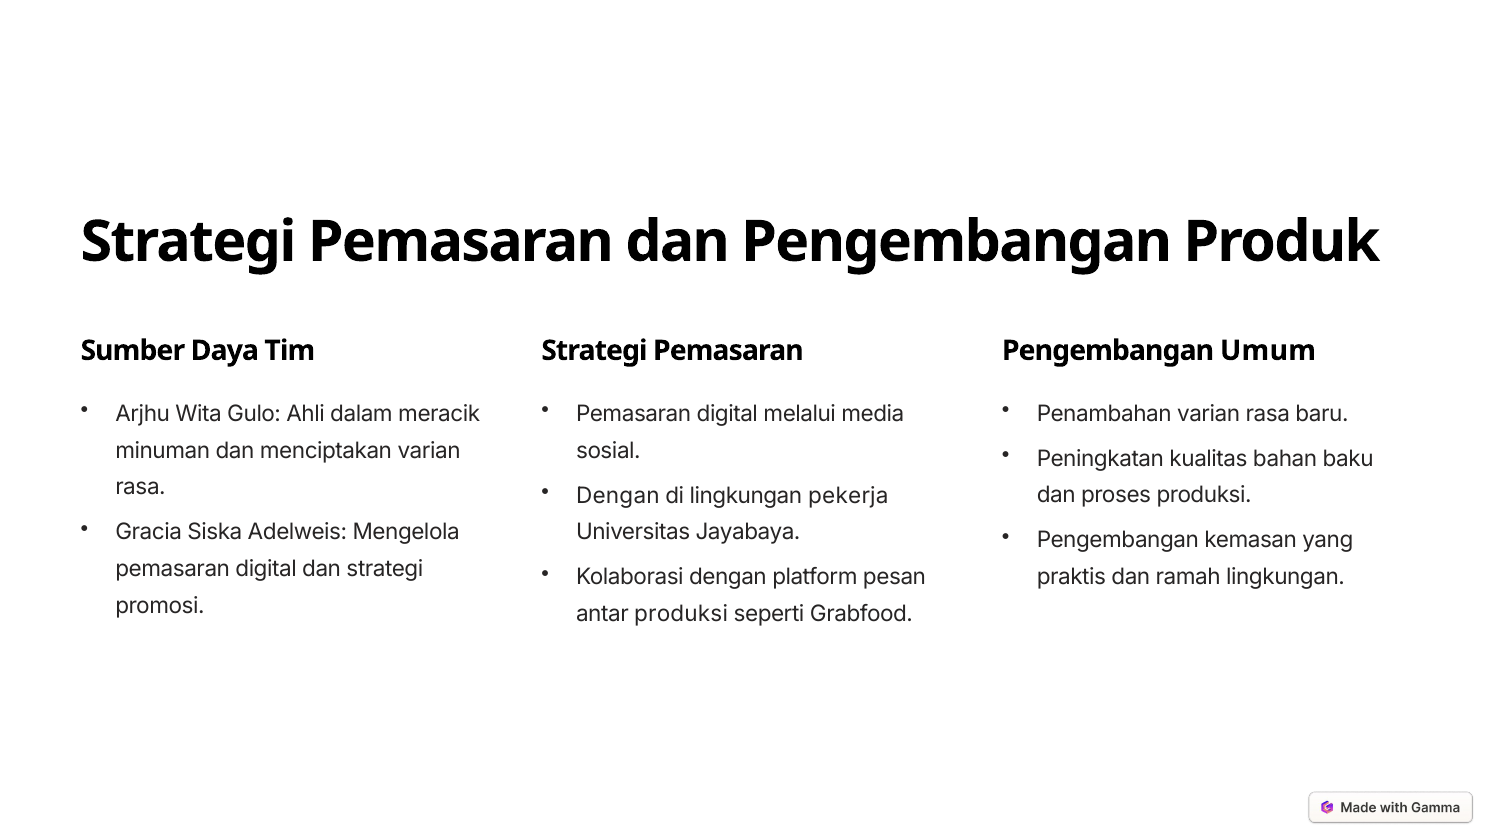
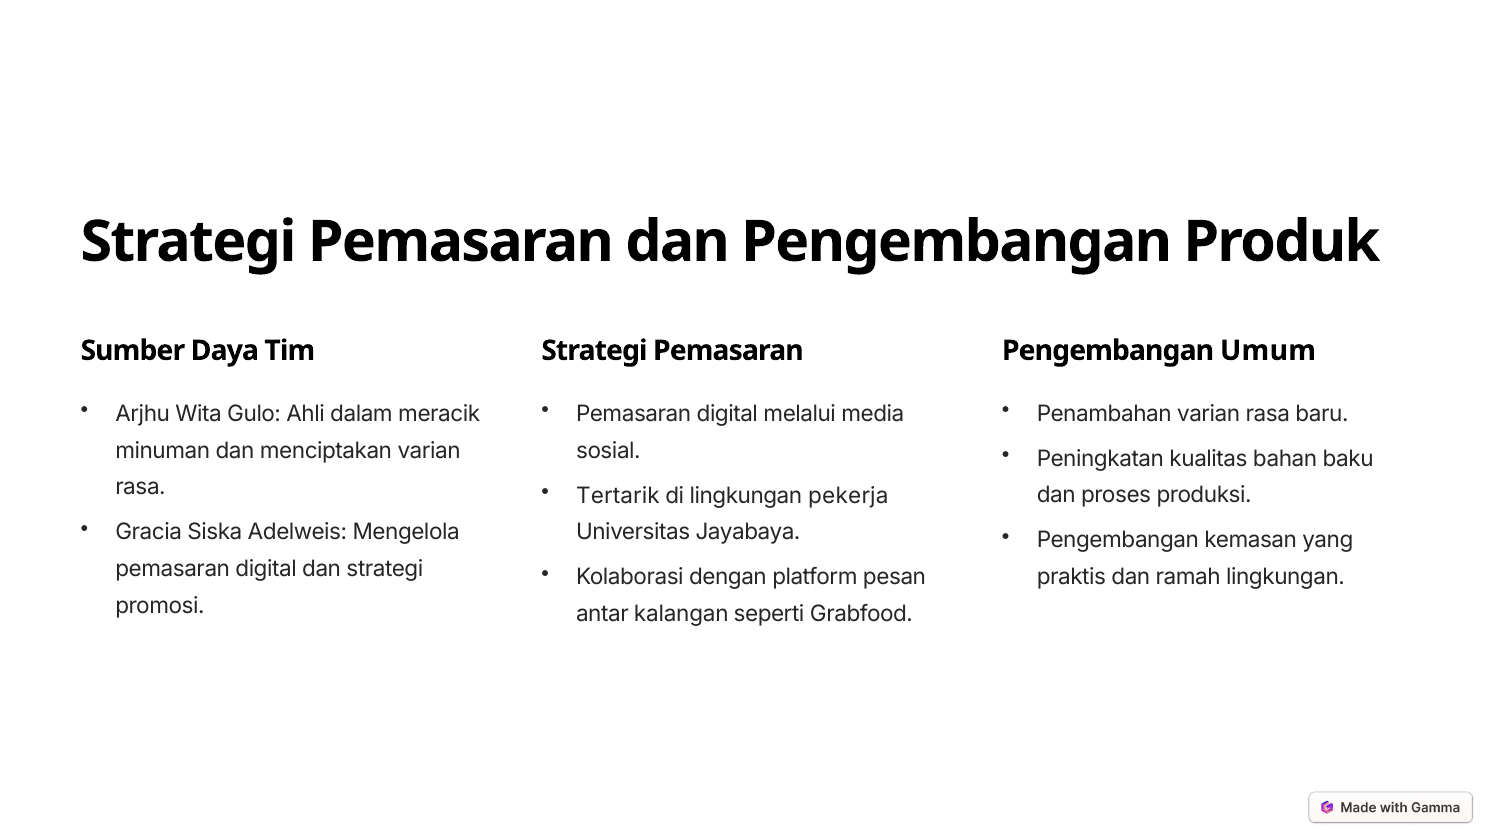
Dengan: Dengan -> Tertarik (618, 496)
antar produksi: produksi -> kalangan (681, 614)
